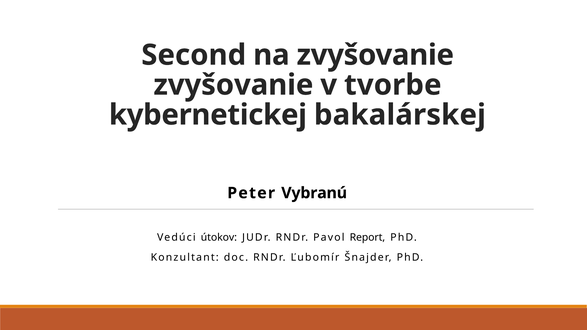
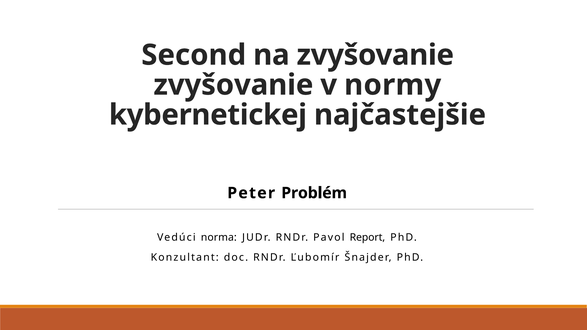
tvorbe: tvorbe -> normy (393, 85)
bakalárskej: bakalárskej -> najčastejšie (400, 115)
Vybranú: Vybranú -> Problém (314, 193)
útokov: útokov -> norma (219, 238)
